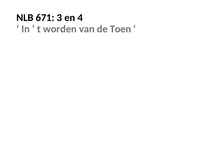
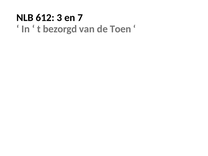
671: 671 -> 612 (45, 18)
4: 4 -> 7 (80, 18)
worden: worden -> bezorgd (60, 29)
